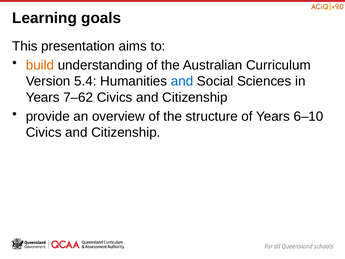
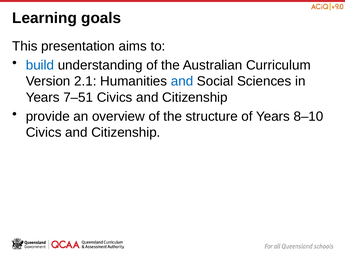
build colour: orange -> blue (40, 65)
5.4: 5.4 -> 2.1 (85, 81)
7–62: 7–62 -> 7–51 (78, 97)
6–10: 6–10 -> 8–10 (308, 116)
